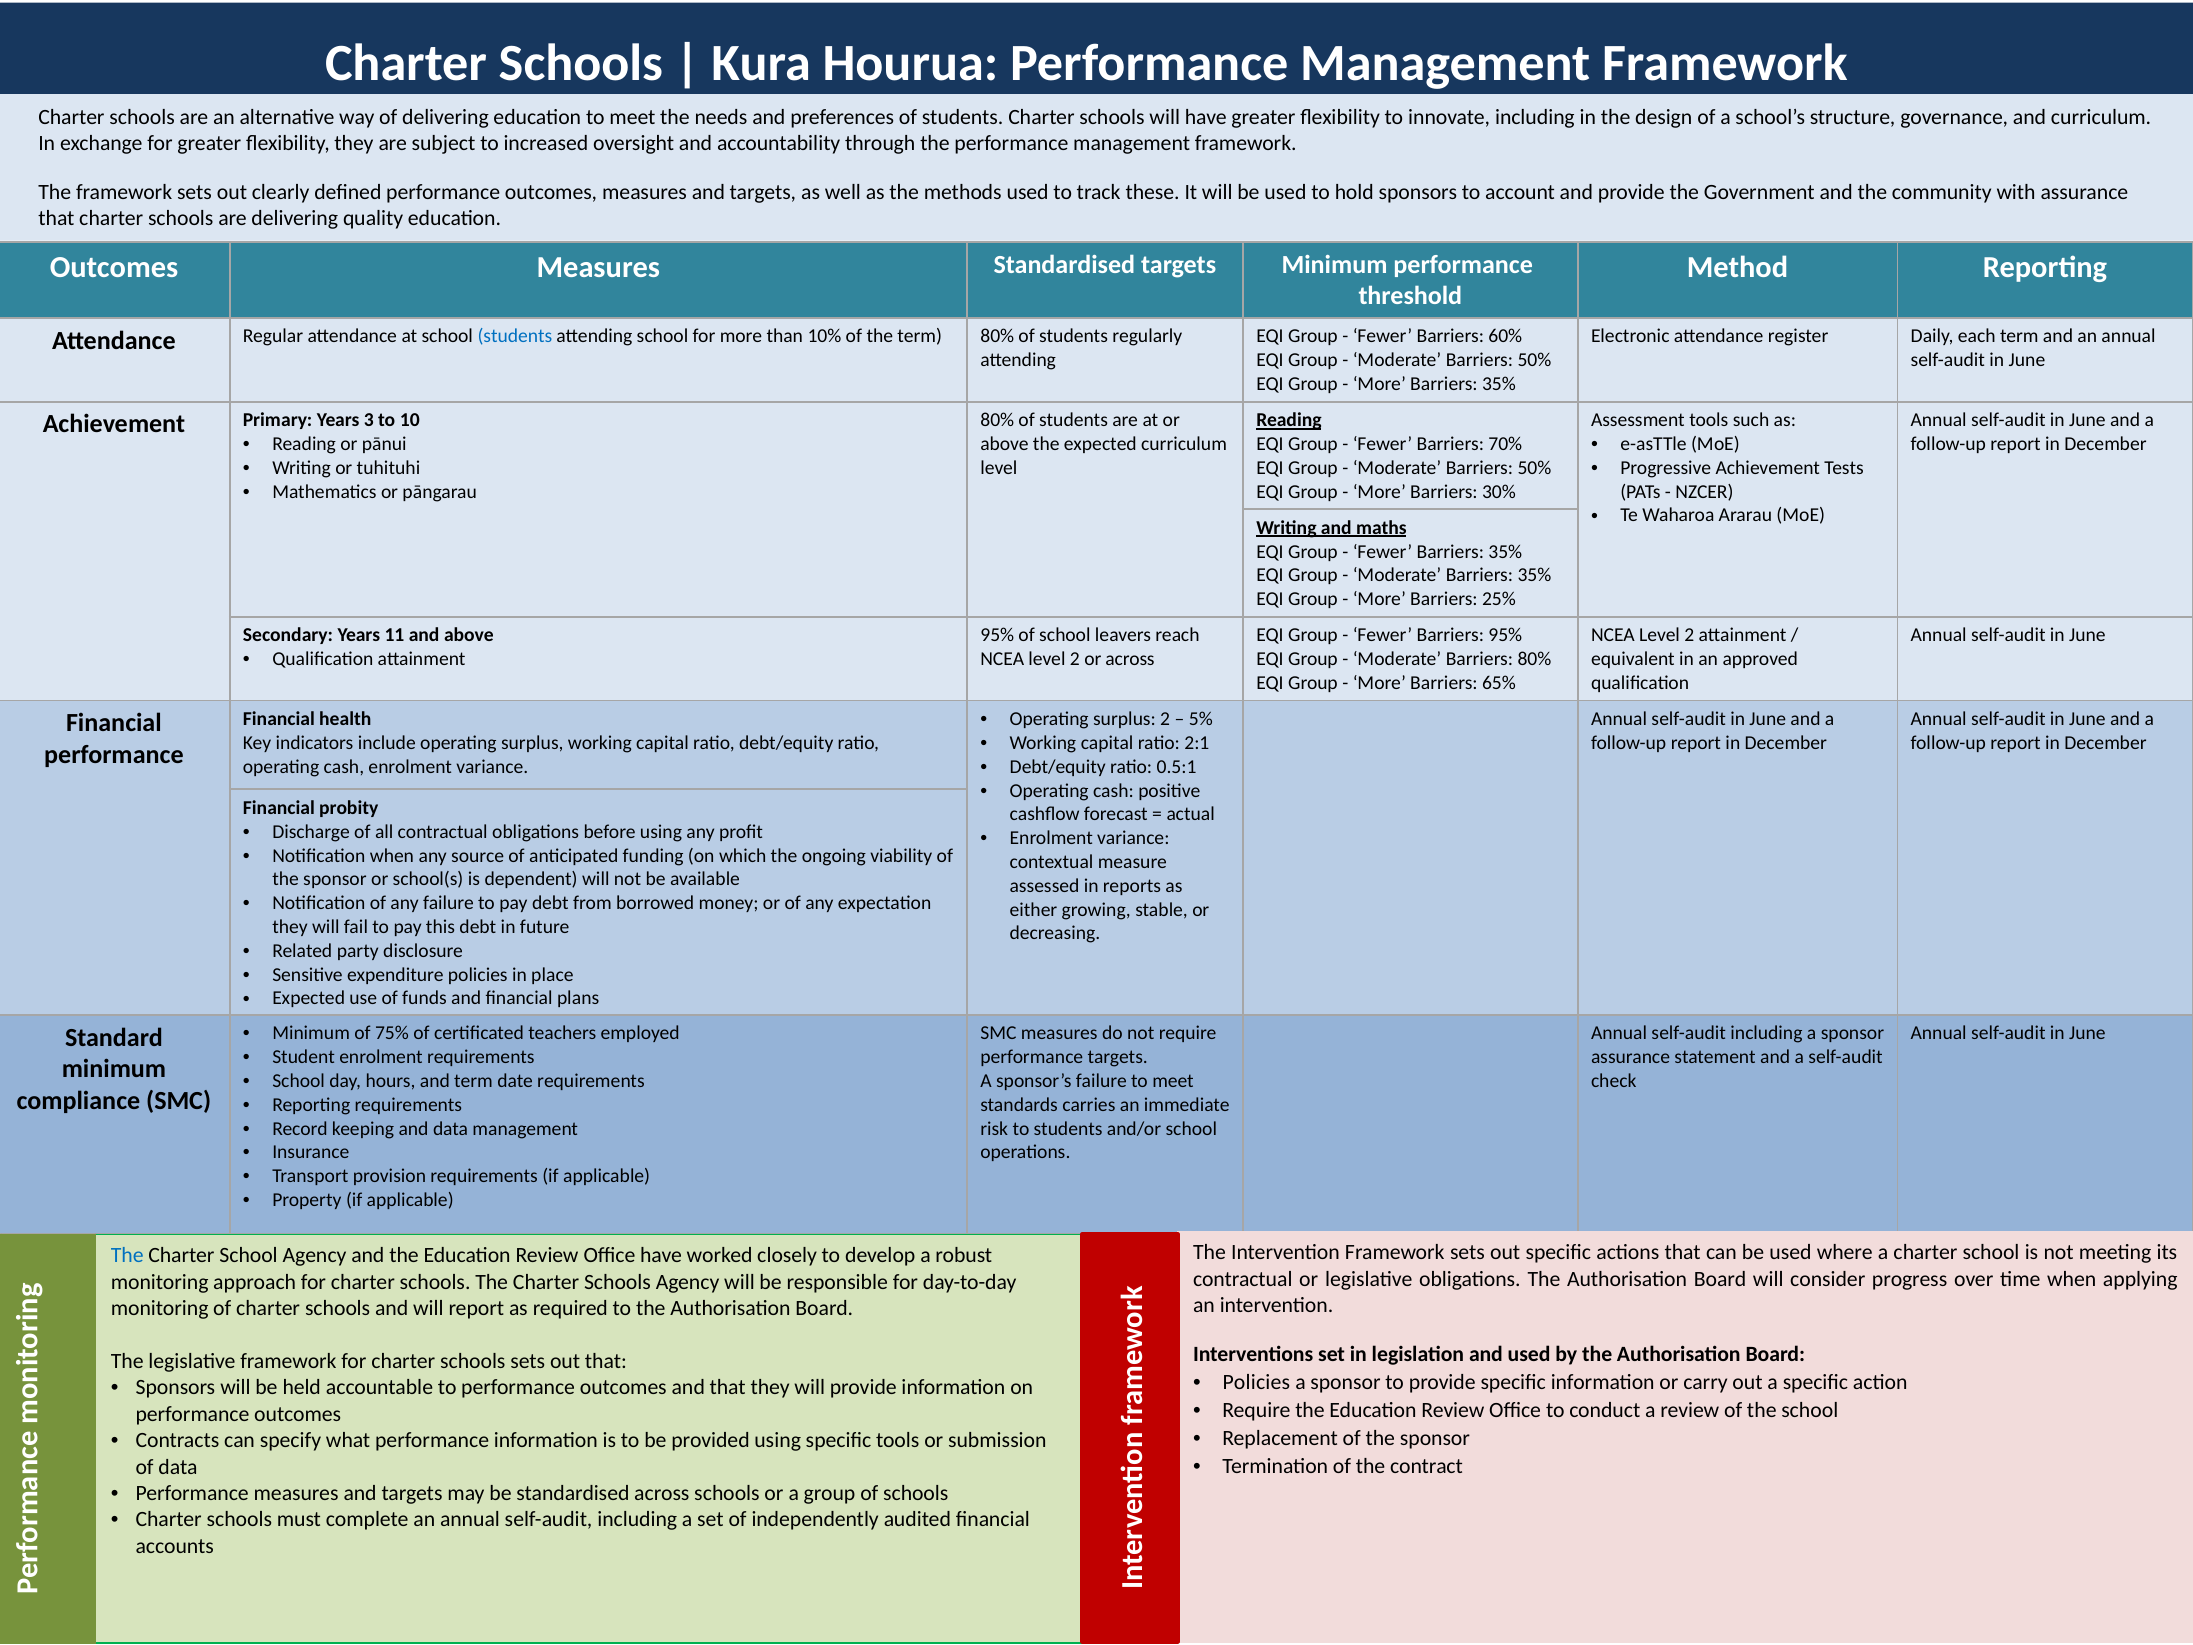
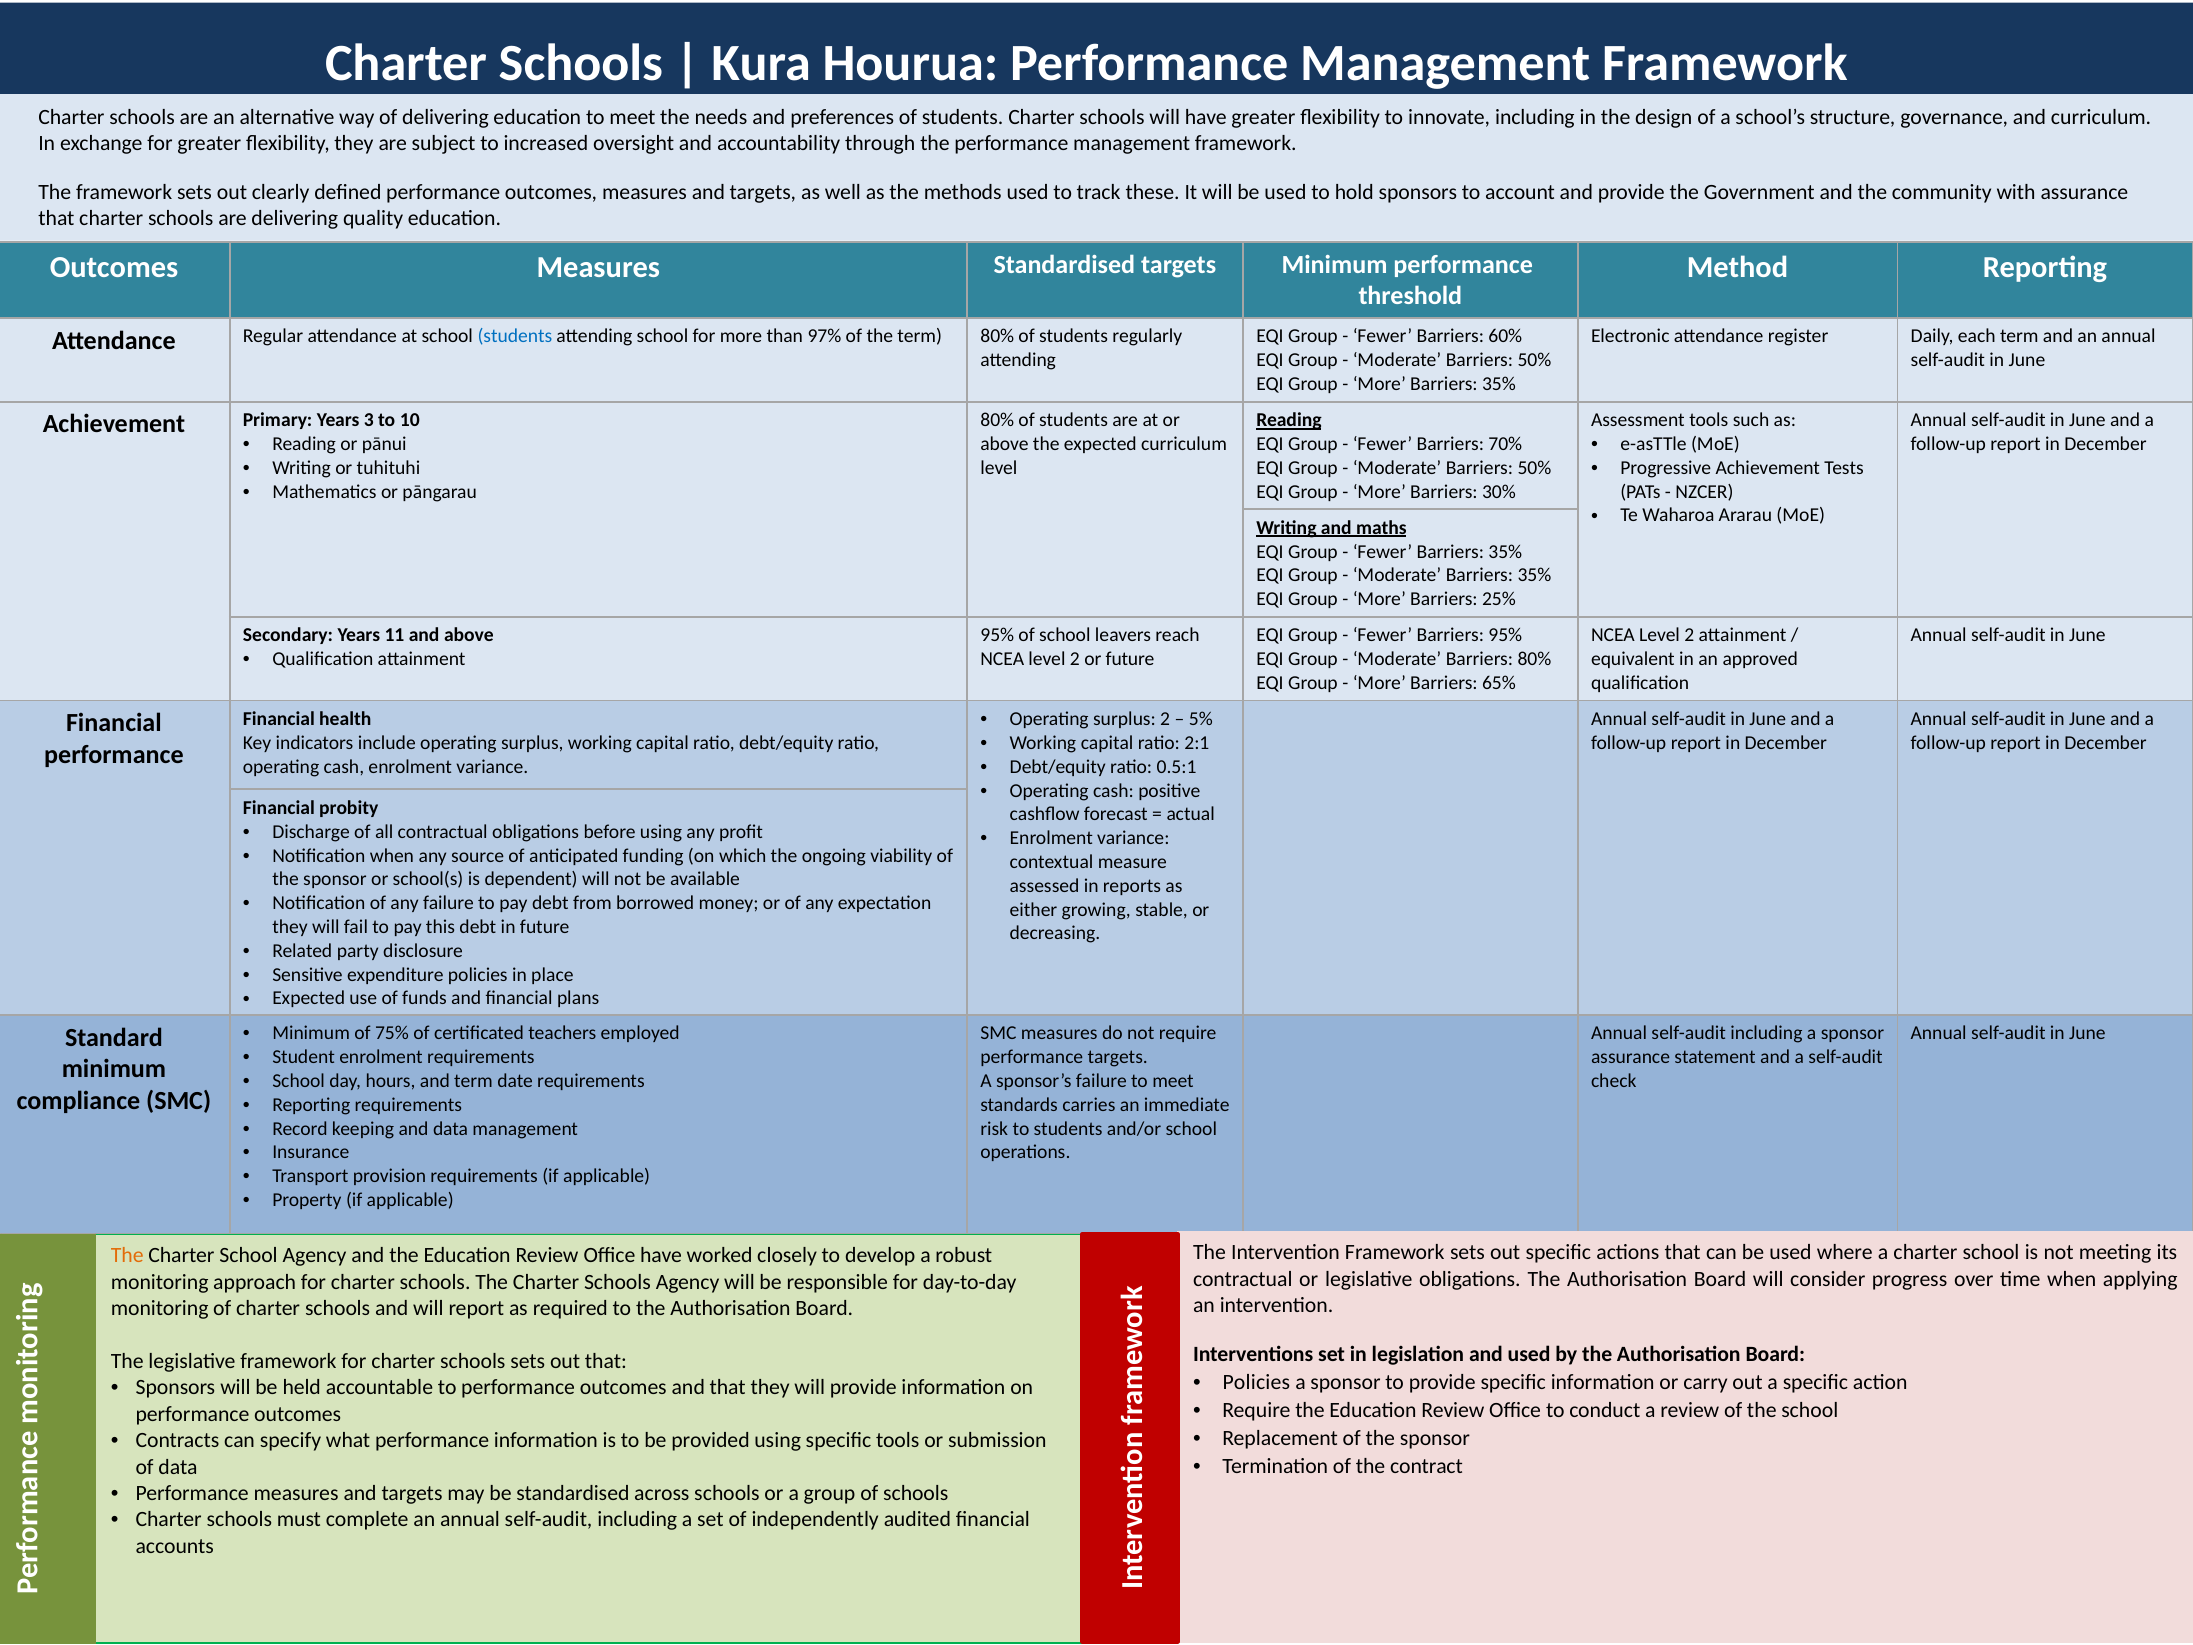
10%: 10% -> 97% (824, 336)
or across: across -> future (1130, 659)
The colour: blue -> orange (127, 1256)
